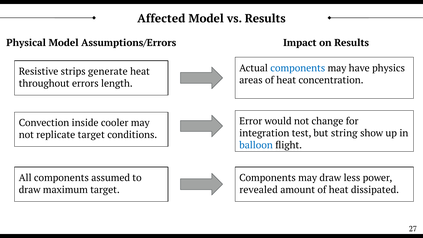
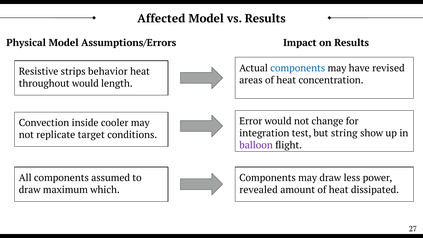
physics: physics -> revised (388, 68)
generate: generate -> behavior (108, 72)
throughout errors: errors -> would (85, 84)
balloon colour: blue -> purple (256, 145)
maximum target: target -> which (105, 190)
